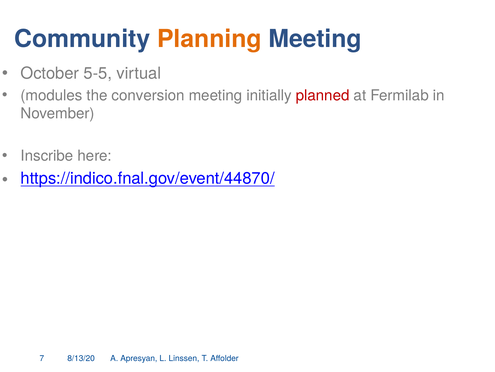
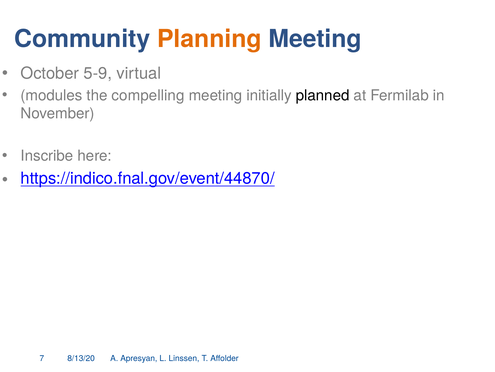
5-5: 5-5 -> 5-9 (98, 73)
conversion: conversion -> compelling (148, 95)
planned colour: red -> black (323, 95)
